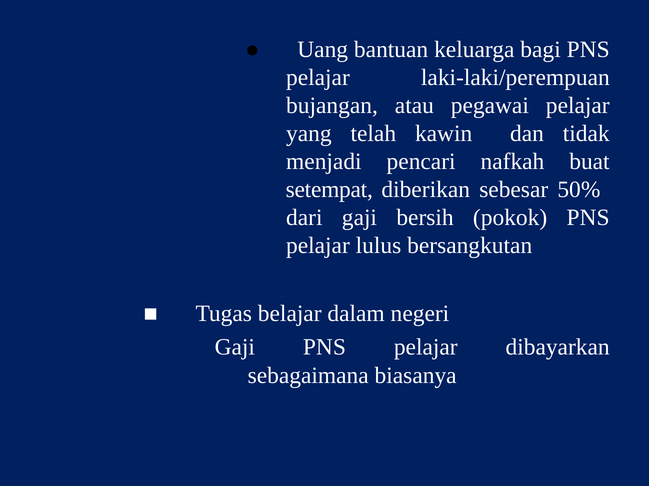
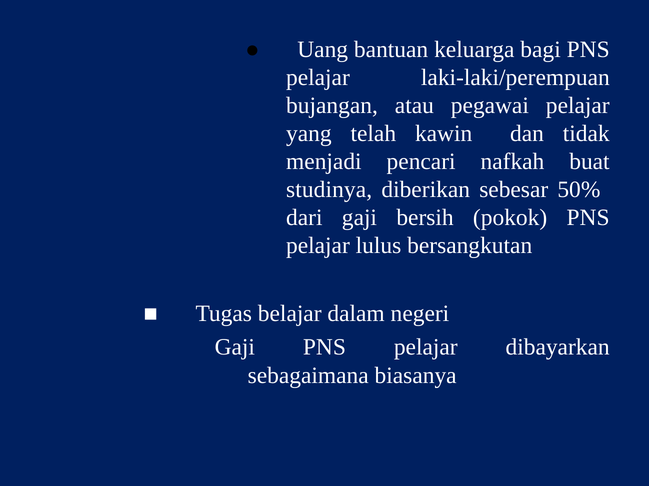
setempat: setempat -> studinya (329, 190)
